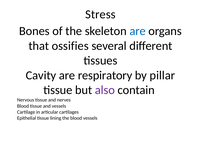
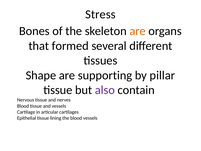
are colour: blue -> orange (138, 31)
ossifies: ossifies -> formed (70, 46)
Cavity: Cavity -> Shape (41, 75)
respiratory: respiratory -> supporting (105, 75)
